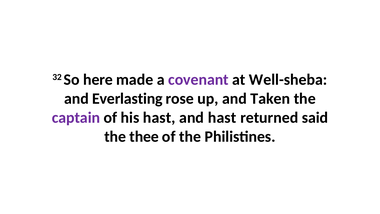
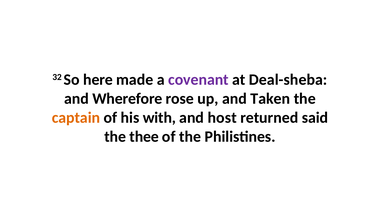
Well-sheba: Well-sheba -> Deal-sheba (288, 79)
Everlasting: Everlasting -> Wherefore (127, 98)
captain colour: purple -> orange (76, 117)
his hast: hast -> with (159, 117)
and hast: hast -> host (222, 117)
